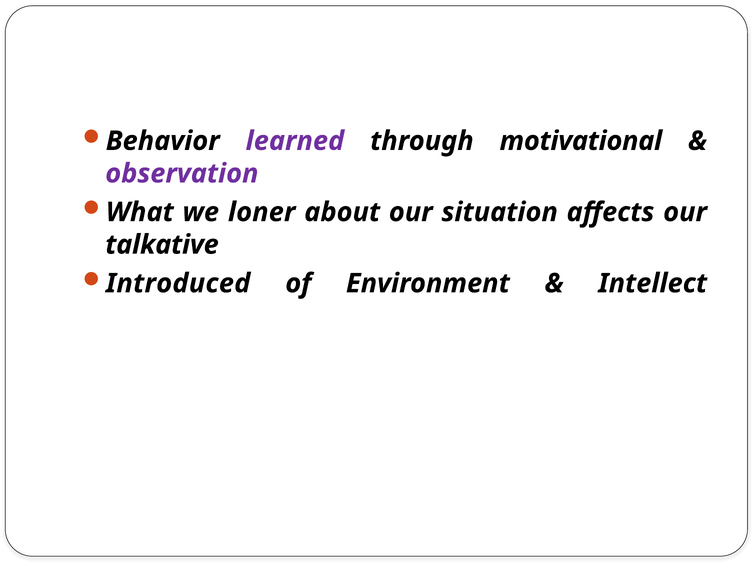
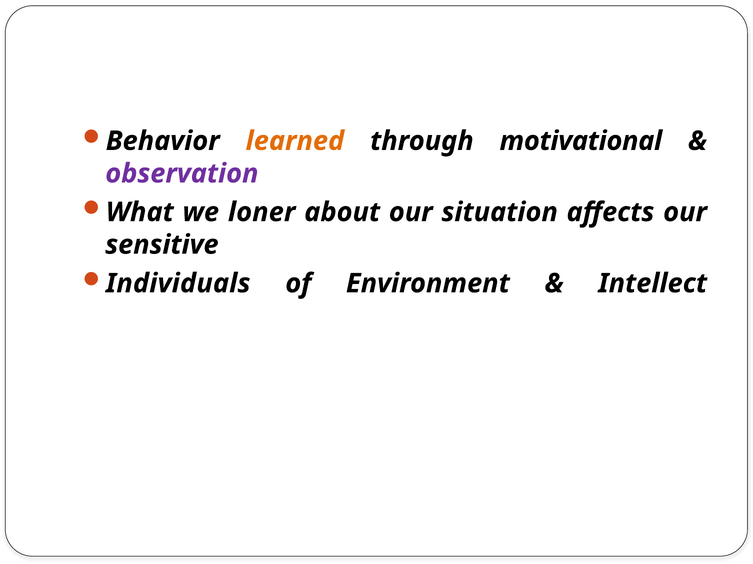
learned colour: purple -> orange (295, 141)
talkative: talkative -> sensitive (162, 245)
Introduced: Introduced -> Individuals (178, 284)
